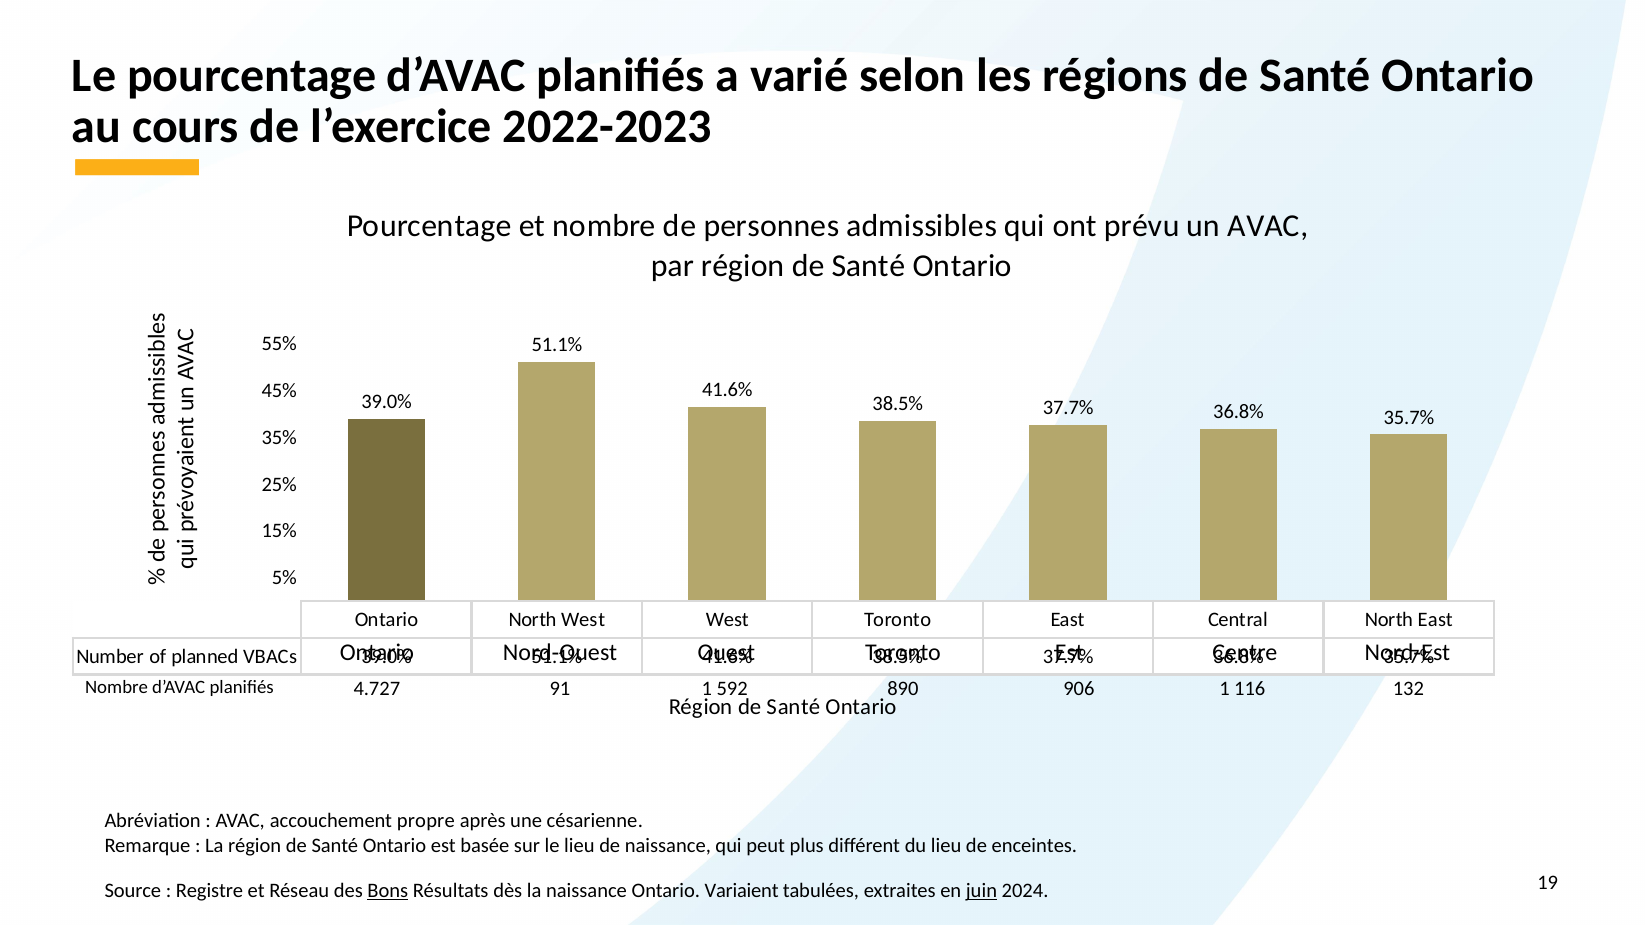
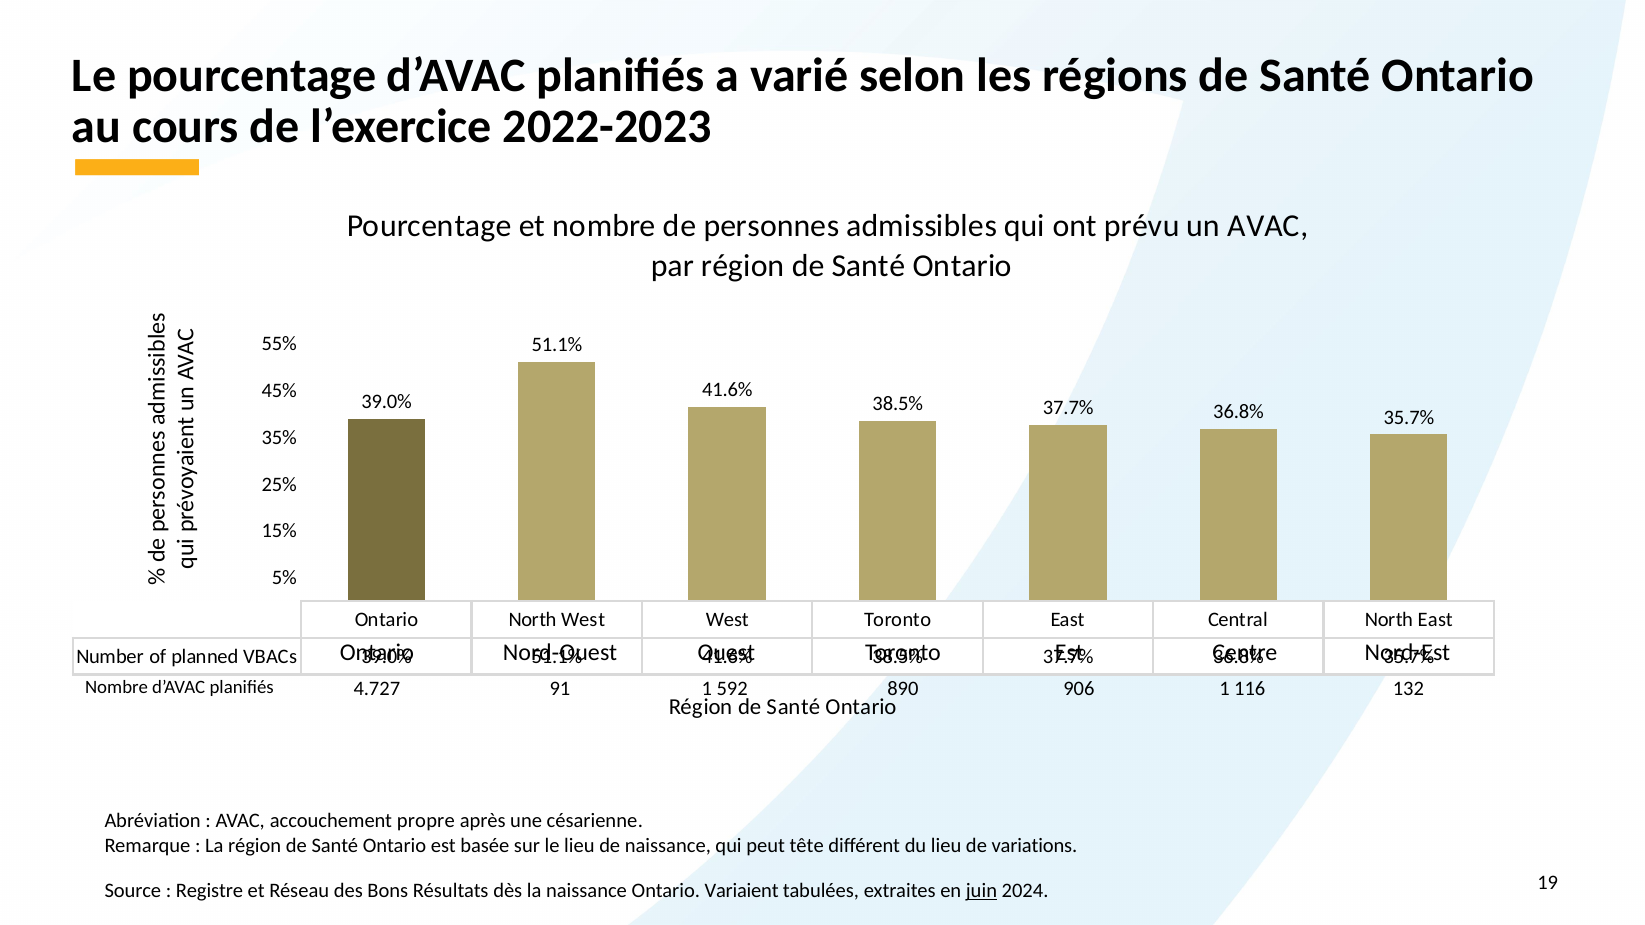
plus: plus -> tête (807, 846)
enceintes: enceintes -> variations (1034, 846)
Bons underline: present -> none (388, 891)
